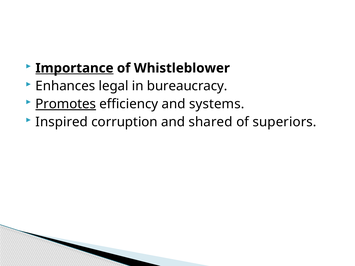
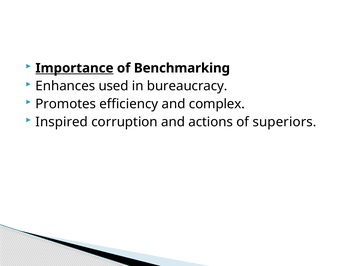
Whistleblower: Whistleblower -> Benchmarking (182, 68)
legal: legal -> used (114, 86)
Promotes underline: present -> none (66, 104)
systems: systems -> complex (217, 104)
shared: shared -> actions (211, 122)
